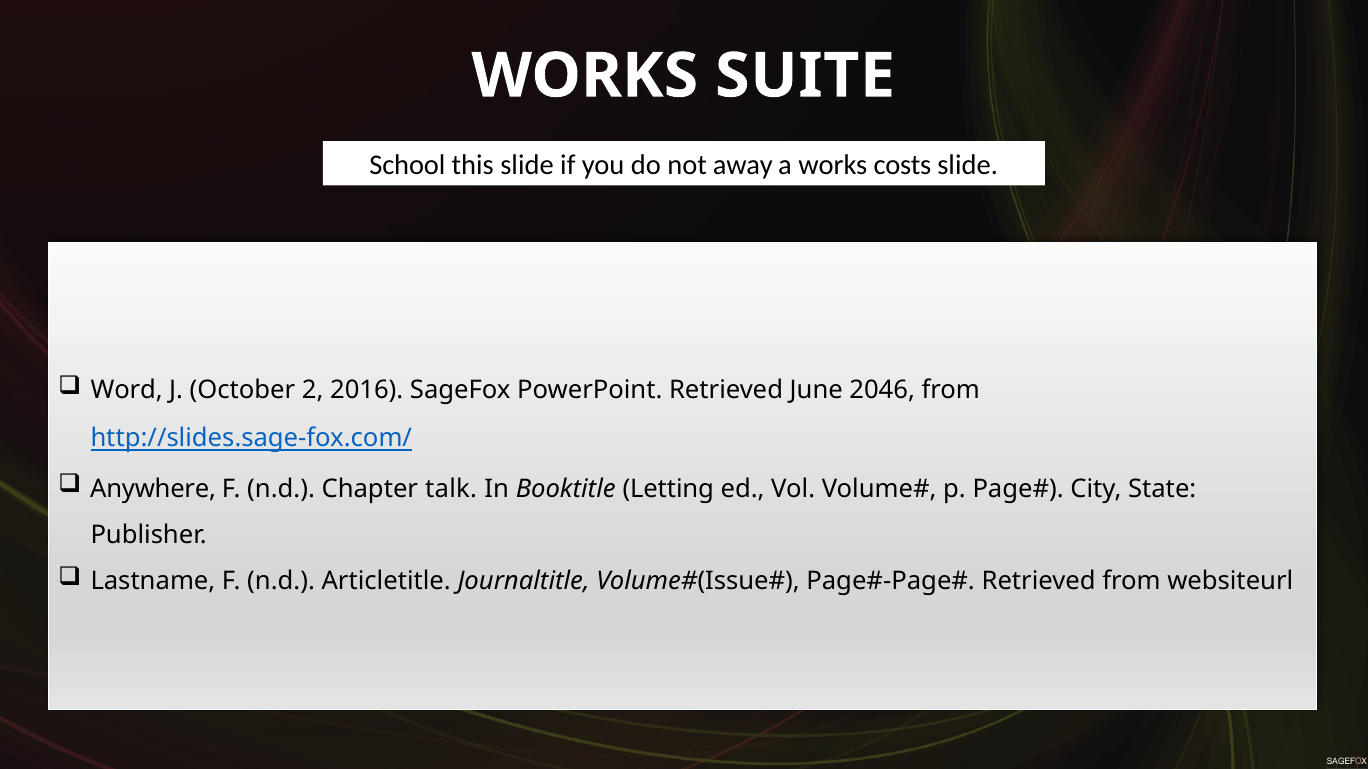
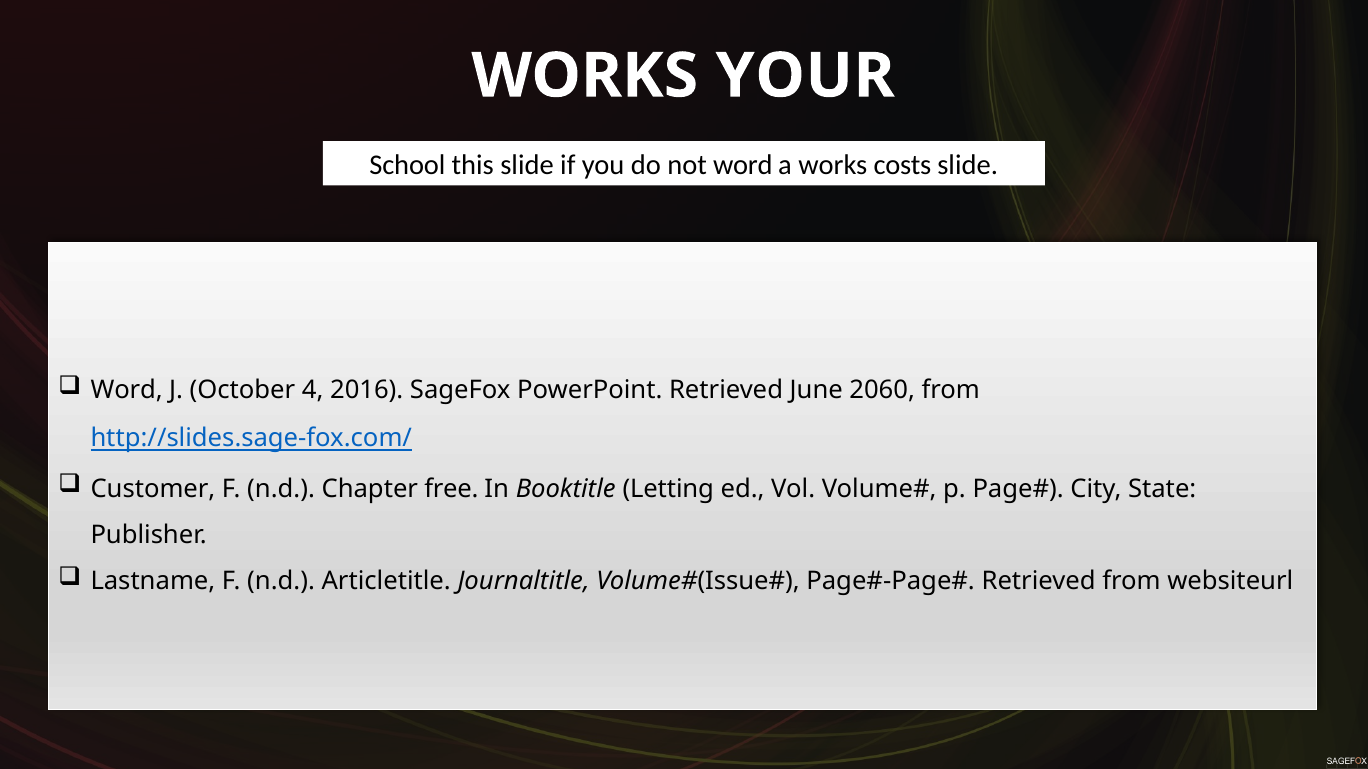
SUITE: SUITE -> YOUR (805, 76)
not away: away -> word (743, 165)
2: 2 -> 4 (313, 390)
2046: 2046 -> 2060 (882, 390)
Anywhere: Anywhere -> Customer (153, 489)
talk: talk -> free (451, 489)
